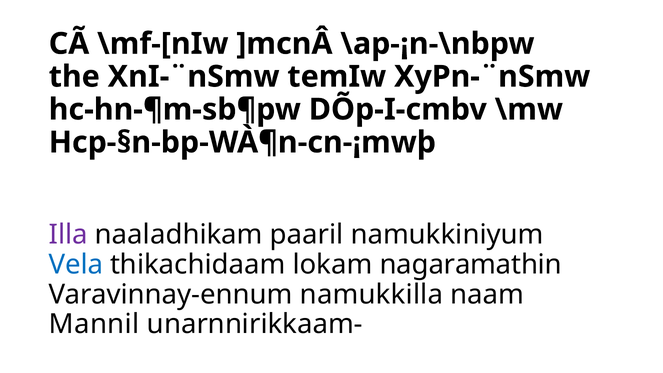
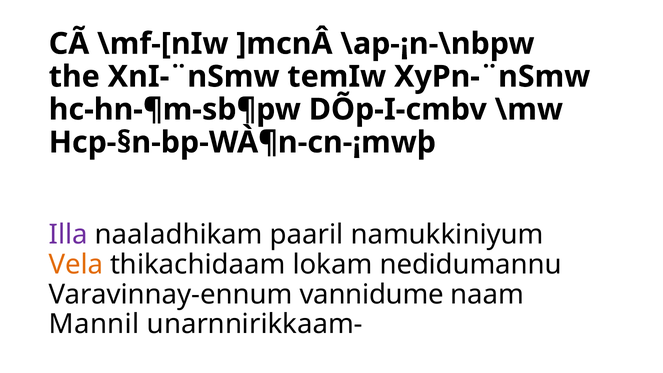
Vela colour: blue -> orange (76, 265)
nagaramathin: nagaramathin -> nedidumannu (471, 265)
namukkilla: namukkilla -> vannidume (372, 294)
